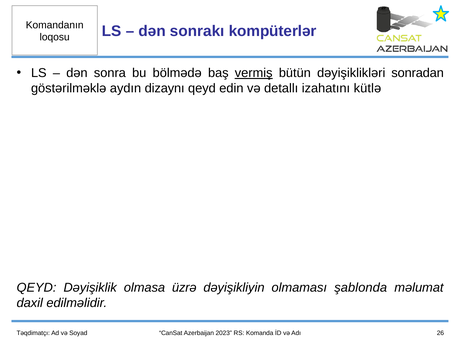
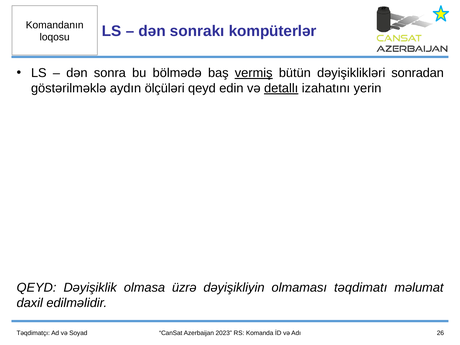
dizaynı: dizaynı -> ölçüləri (165, 88)
detallı underline: none -> present (281, 88)
kütlə: kütlə -> yerin (368, 88)
şablonda: şablonda -> təqdimatı (361, 288)
